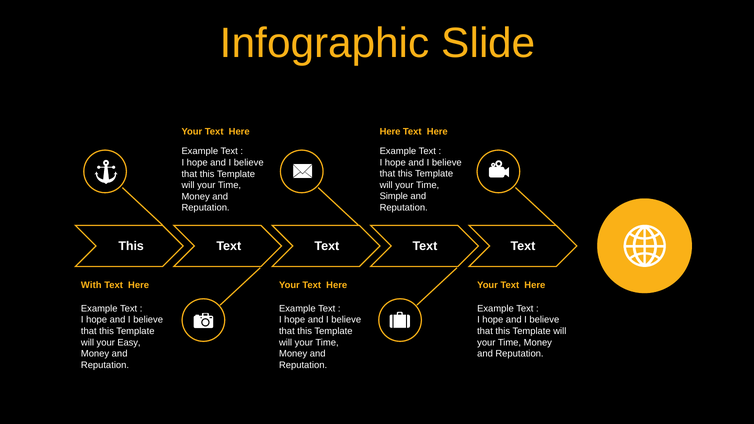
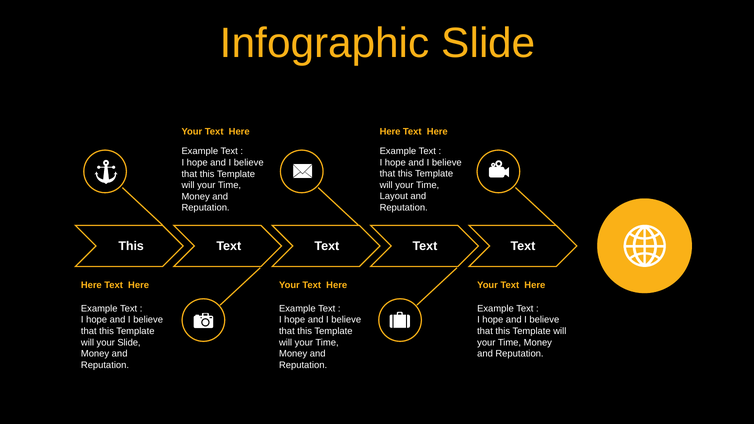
Simple: Simple -> Layout (394, 196)
With: With -> Here (91, 285)
your Easy: Easy -> Slide (129, 343)
